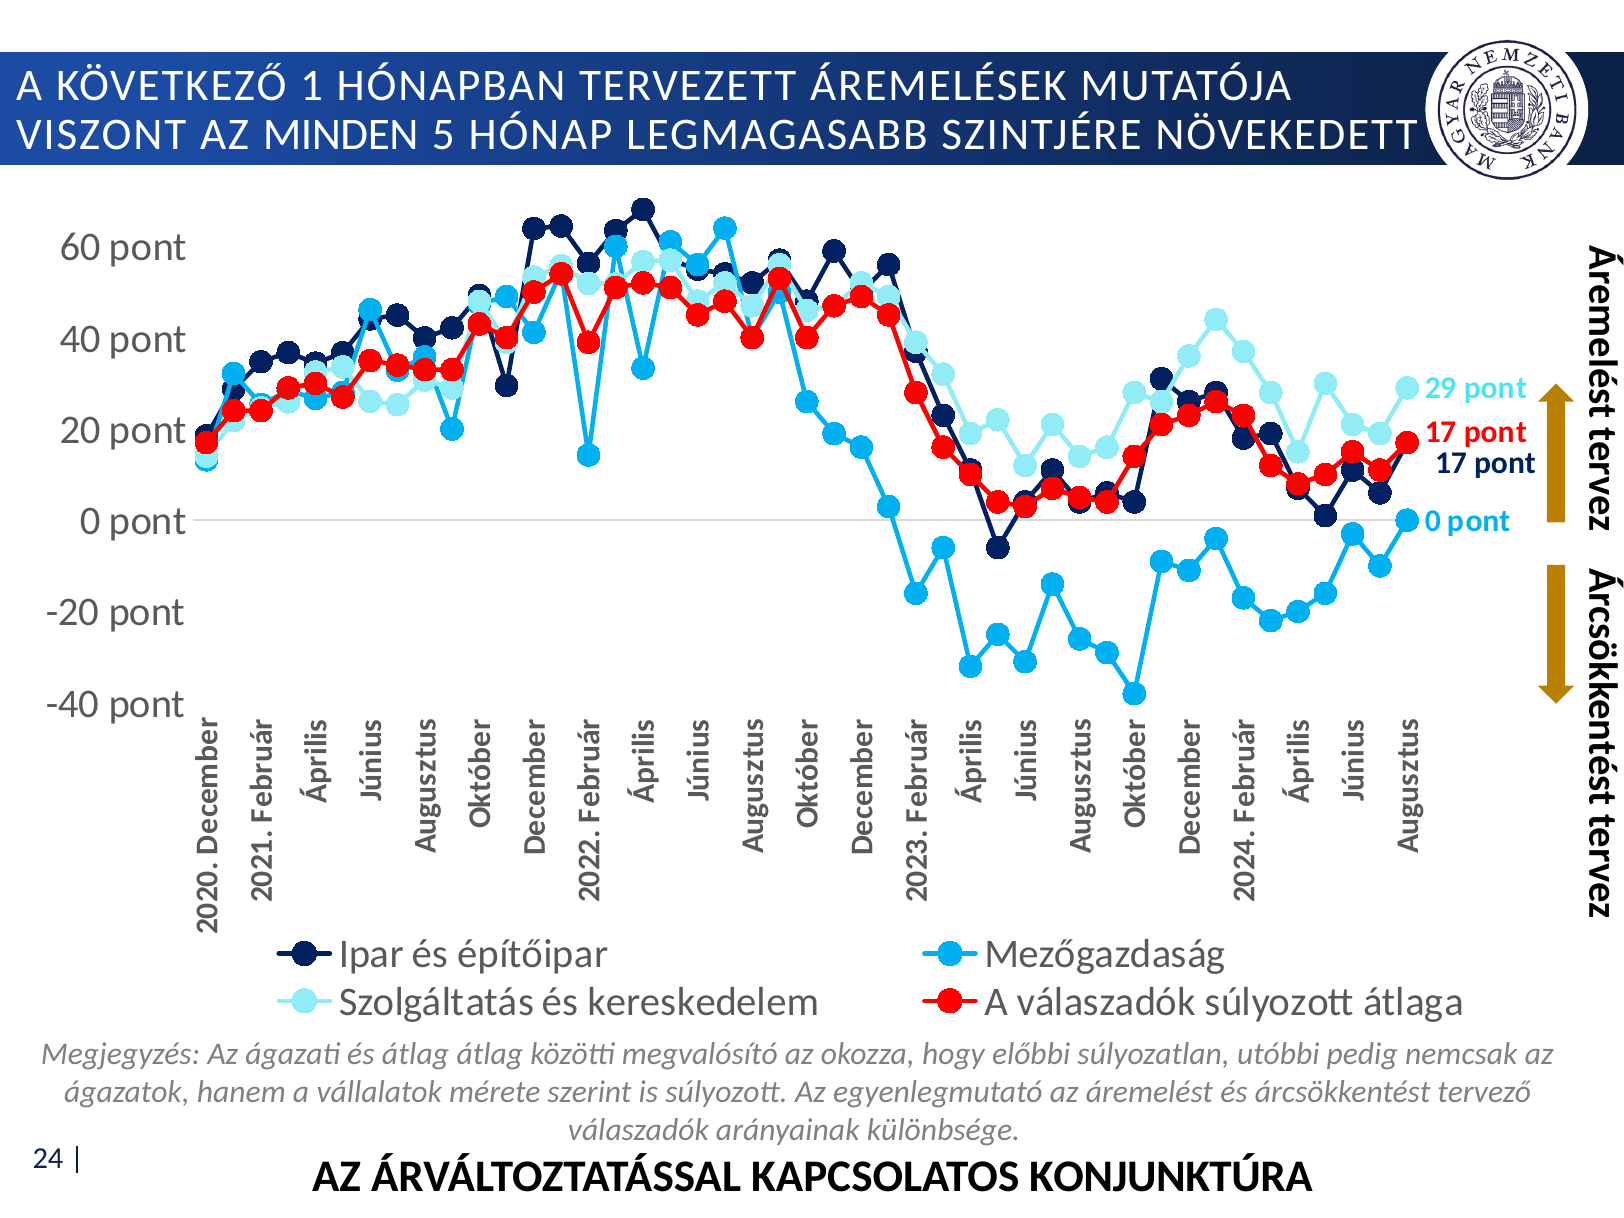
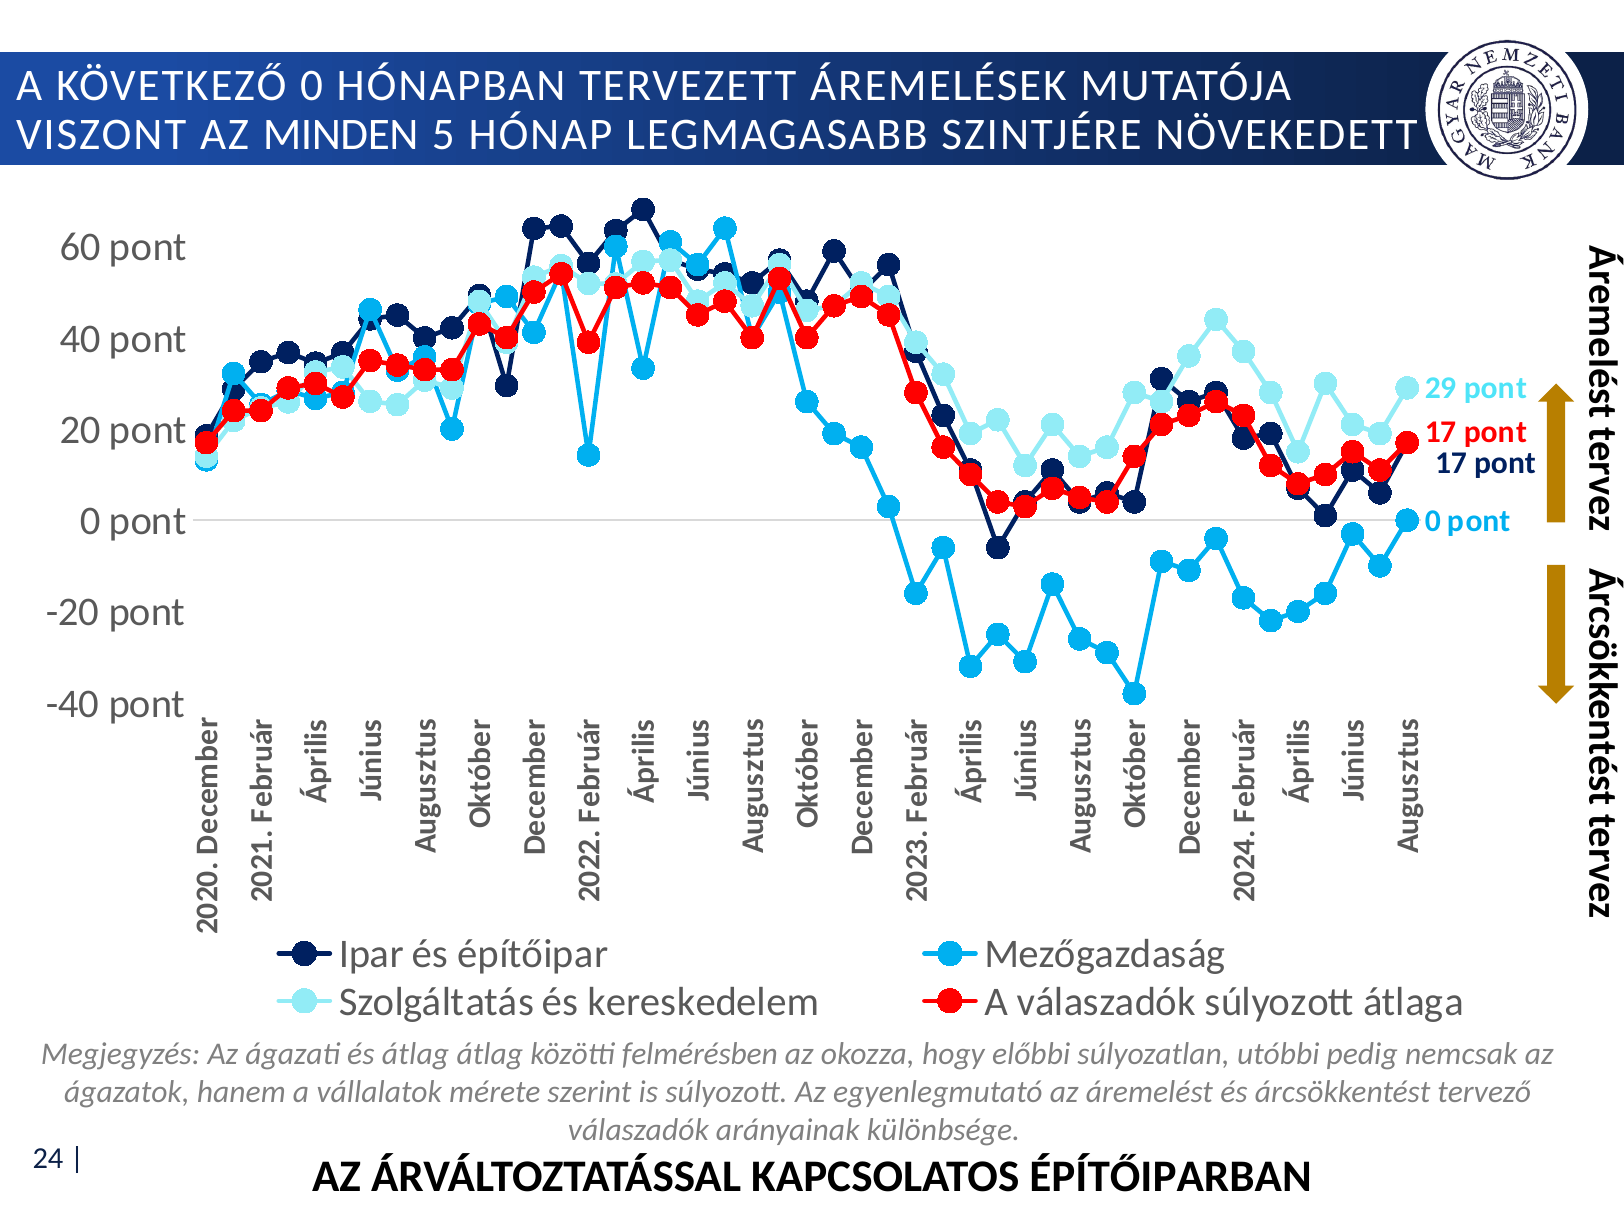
KÖVETKEZŐ 1: 1 -> 0 (312, 86)
megvalósító: megvalósító -> felmérésben (700, 1055)
KONJUNKTÚRA: KONJUNKTÚRA -> ÉPÍTŐIPARBAN (1171, 1177)
